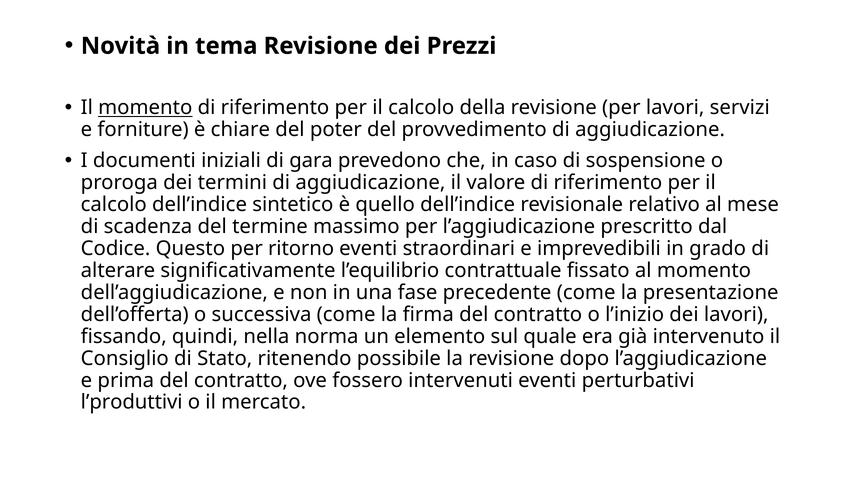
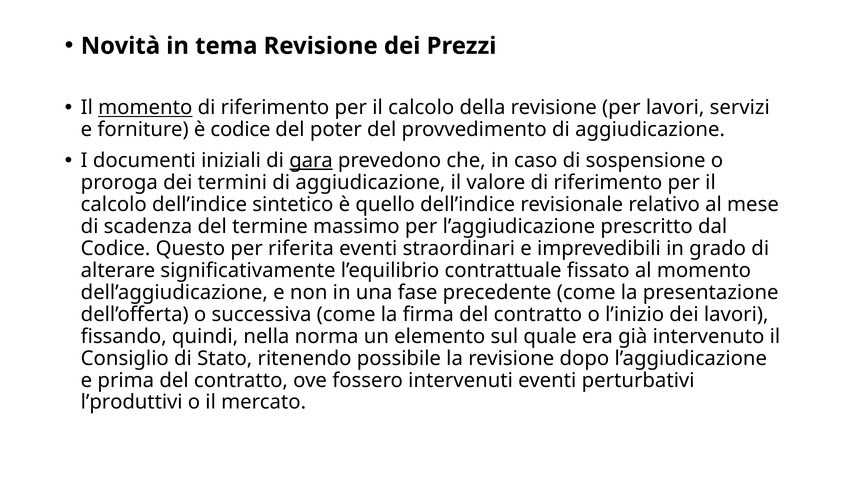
è chiare: chiare -> codice (240, 130)
gara underline: none -> present (311, 161)
ritorno: ritorno -> riferita (301, 248)
